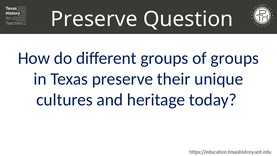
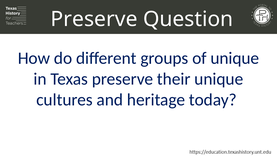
of groups: groups -> unique (235, 58)
